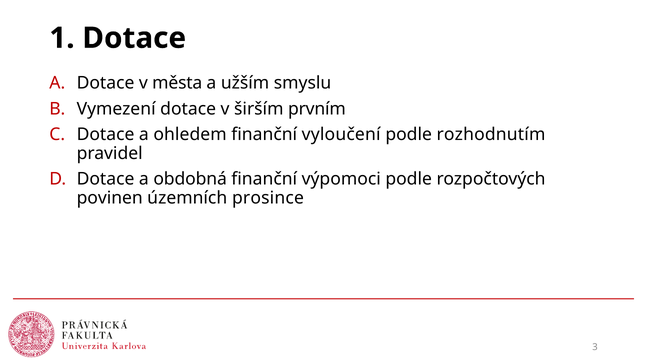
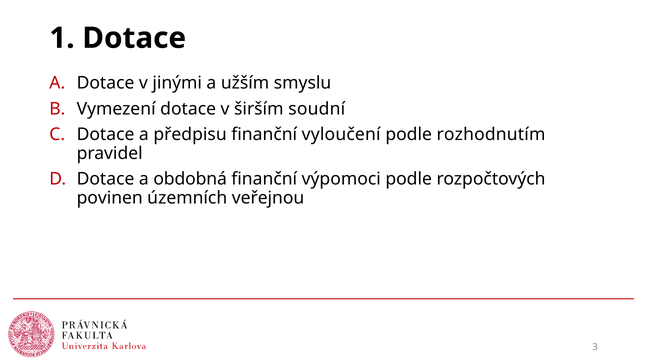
města: města -> jinými (177, 83)
prvním: prvním -> soudní (317, 109)
ohledem: ohledem -> předpisu (190, 134)
prosince: prosince -> veřejnou (268, 198)
